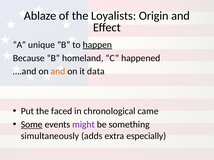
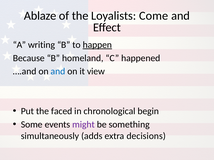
Origin: Origin -> Come (154, 16)
unique: unique -> writing (42, 45)
and colour: orange -> blue (58, 72)
data: data -> view (96, 72)
came: came -> begin (148, 112)
Some underline: present -> none (32, 125)
especially: especially -> decisions (146, 136)
